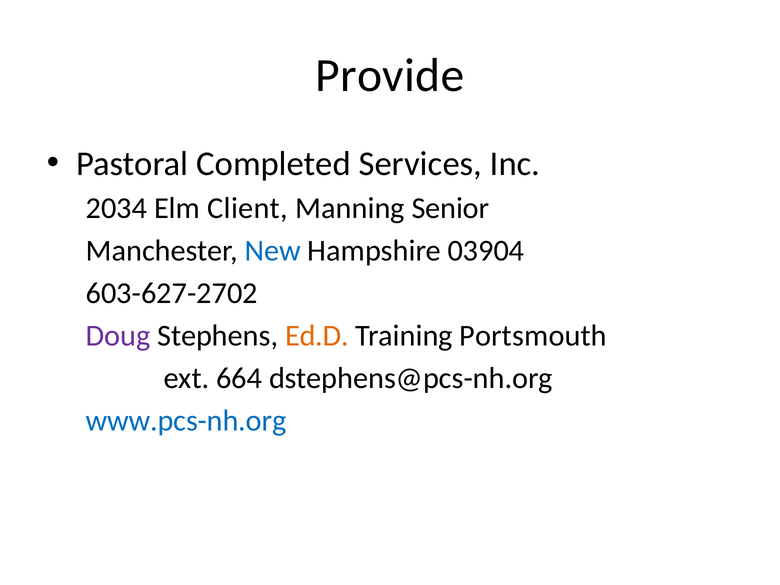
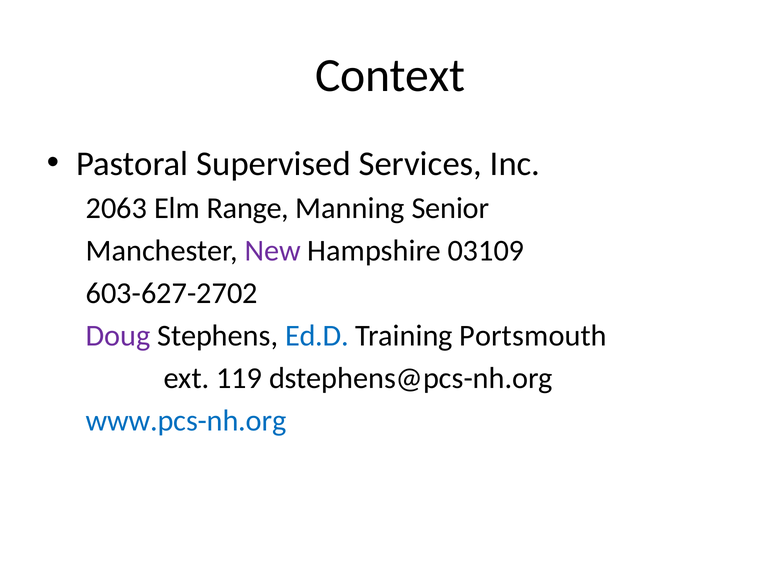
Provide: Provide -> Context (390, 76)
Completed: Completed -> Supervised (274, 164)
2034: 2034 -> 2063 (116, 208)
Client: Client -> Range (248, 208)
New colour: blue -> purple (273, 251)
03904: 03904 -> 03109 (486, 251)
Ed.D colour: orange -> blue (317, 336)
664: 664 -> 119 (239, 378)
